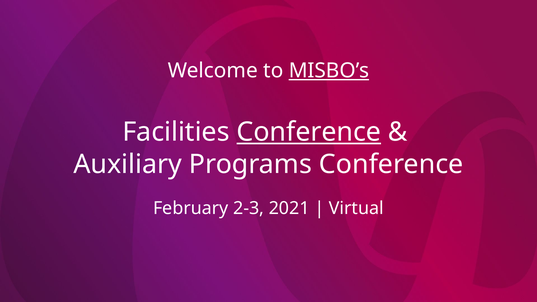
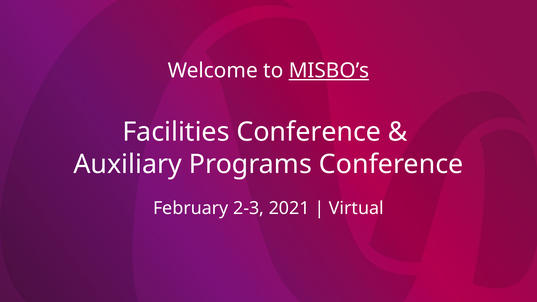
Conference underline: present -> none (309, 132)
